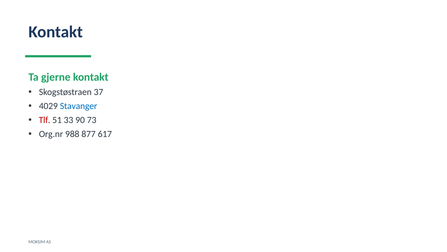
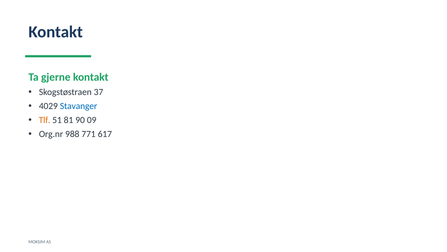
Tlf colour: red -> orange (45, 120)
33: 33 -> 81 (69, 120)
73: 73 -> 09 (92, 120)
877: 877 -> 771 (89, 134)
